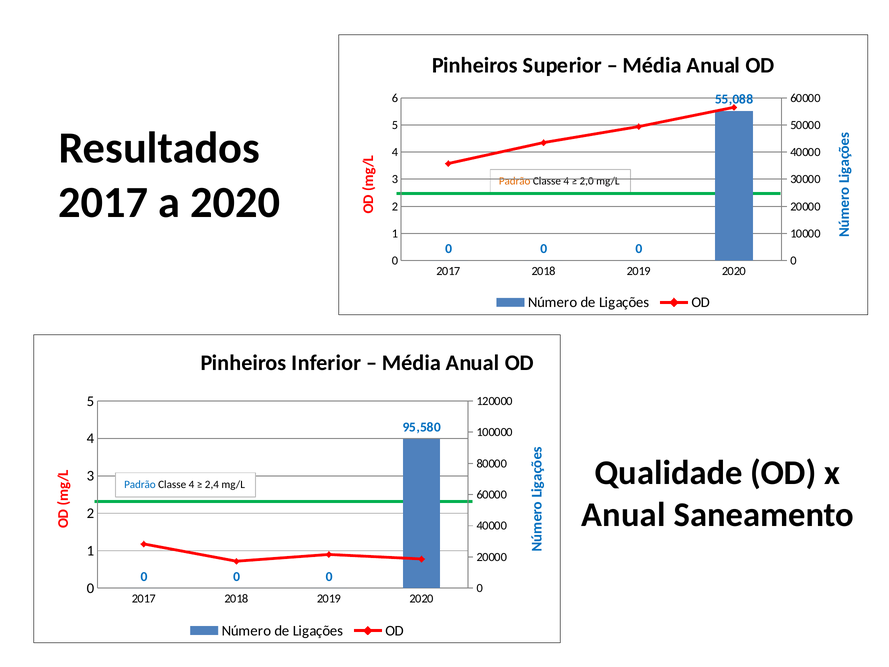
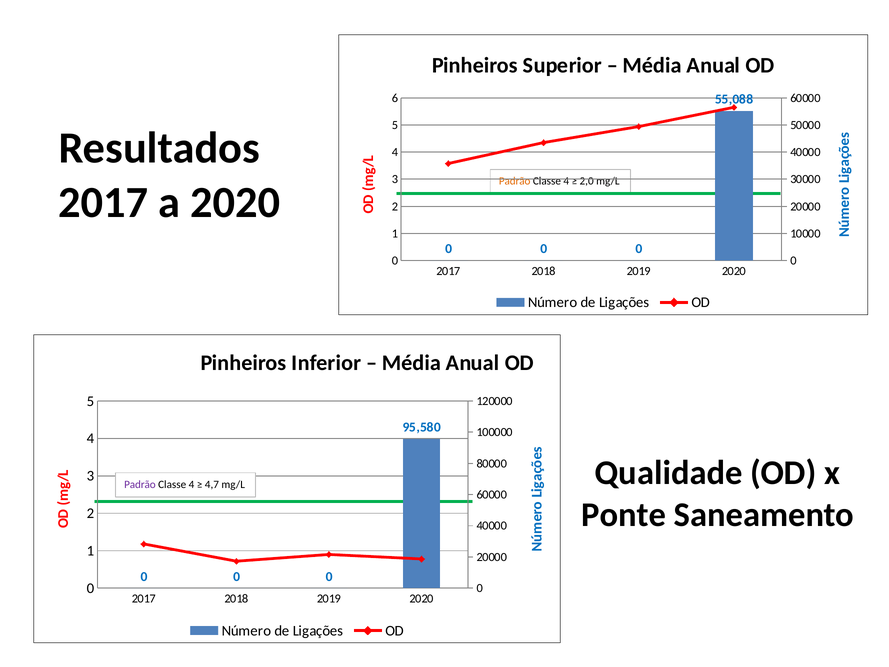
Padrão colour: blue -> purple (140, 484)
2,4: 2,4 -> 4,7 (212, 484)
Anual: Anual -> Ponte (624, 514)
